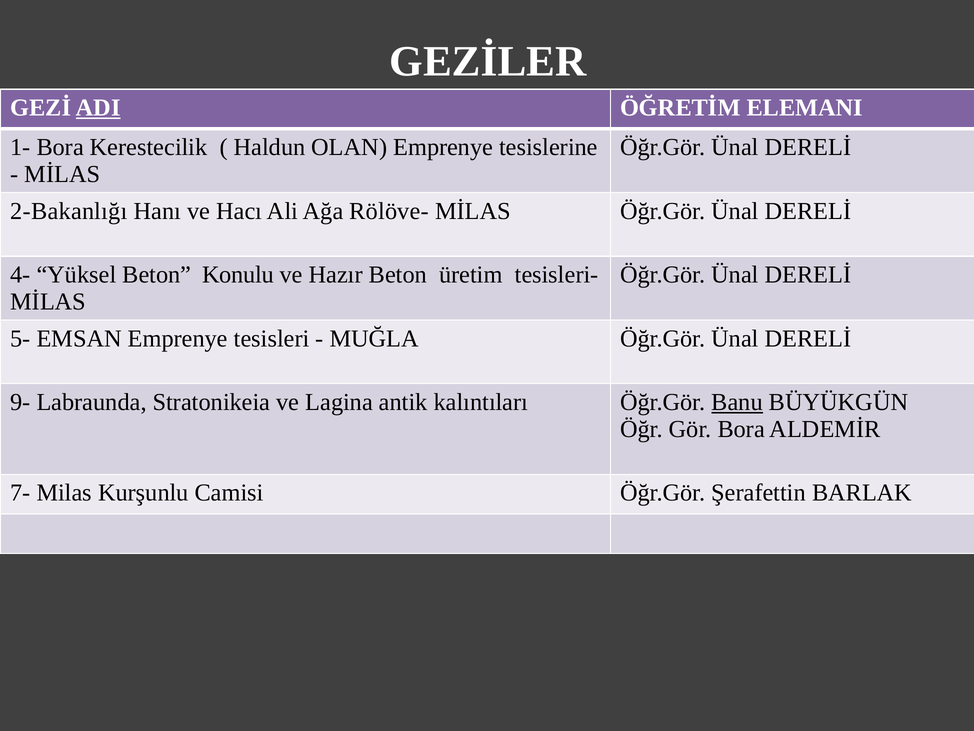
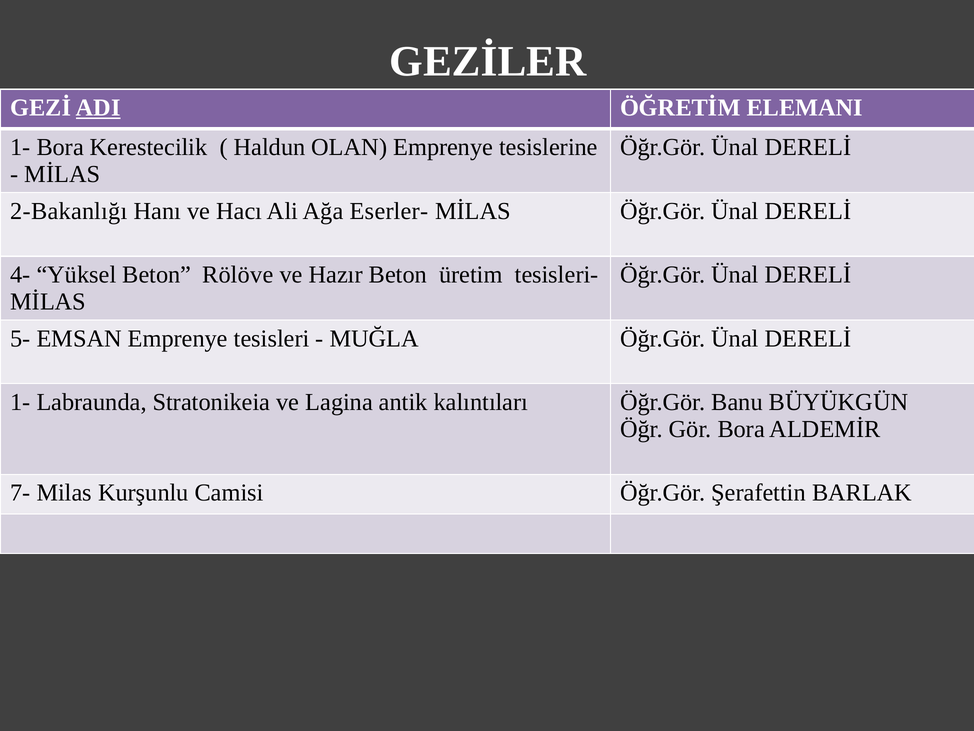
Rölöve-: Rölöve- -> Eserler- (389, 211)
Konulu: Konulu -> Rölöve (238, 275)
9-: 9- -> 1- (20, 402)
Banu underline: present -> none (737, 402)
